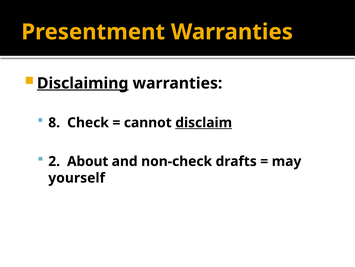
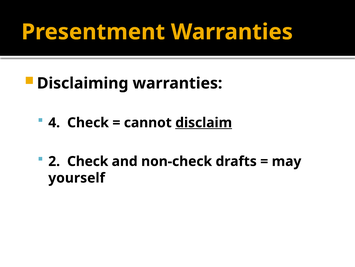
Disclaiming underline: present -> none (83, 83)
8: 8 -> 4 (54, 122)
2 About: About -> Check (88, 161)
